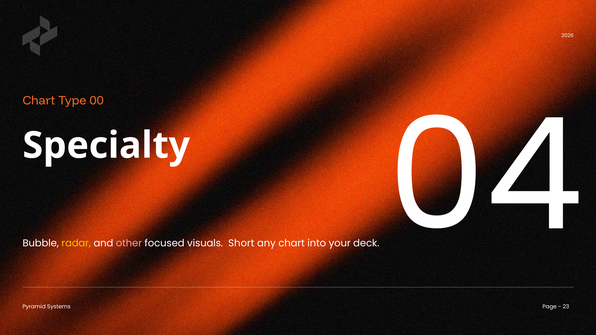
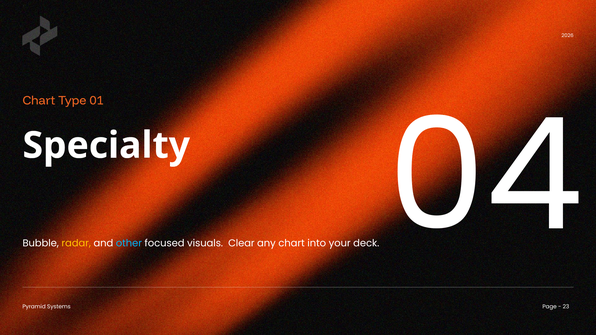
00: 00 -> 01 (97, 100)
other colour: pink -> light blue (129, 243)
Short: Short -> Clear (241, 243)
